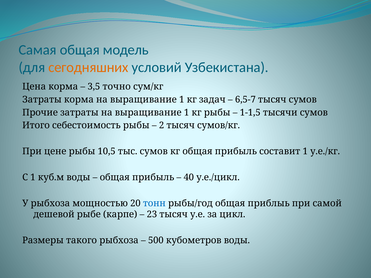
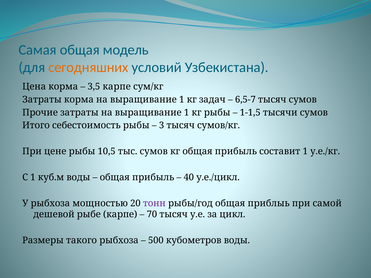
3,5 точно: точно -> карпе (117, 87)
2: 2 -> 3 (162, 126)
тонн colour: blue -> purple (154, 203)
23: 23 -> 70 (152, 215)
